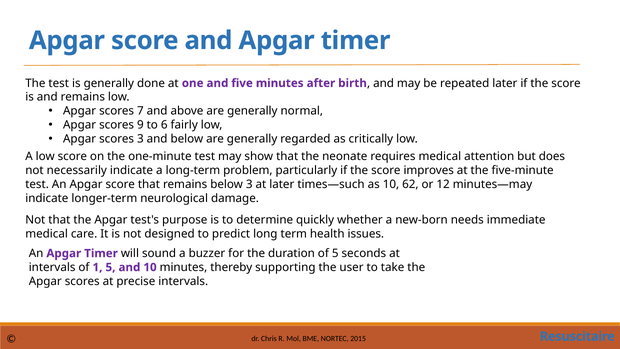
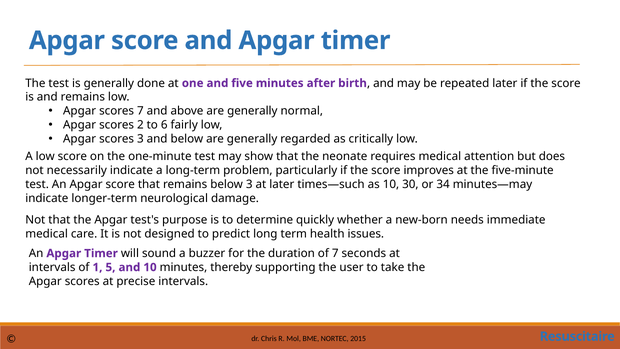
9: 9 -> 2 (140, 125)
62: 62 -> 30 (410, 184)
12: 12 -> 34 (443, 184)
of 5: 5 -> 7 (335, 253)
